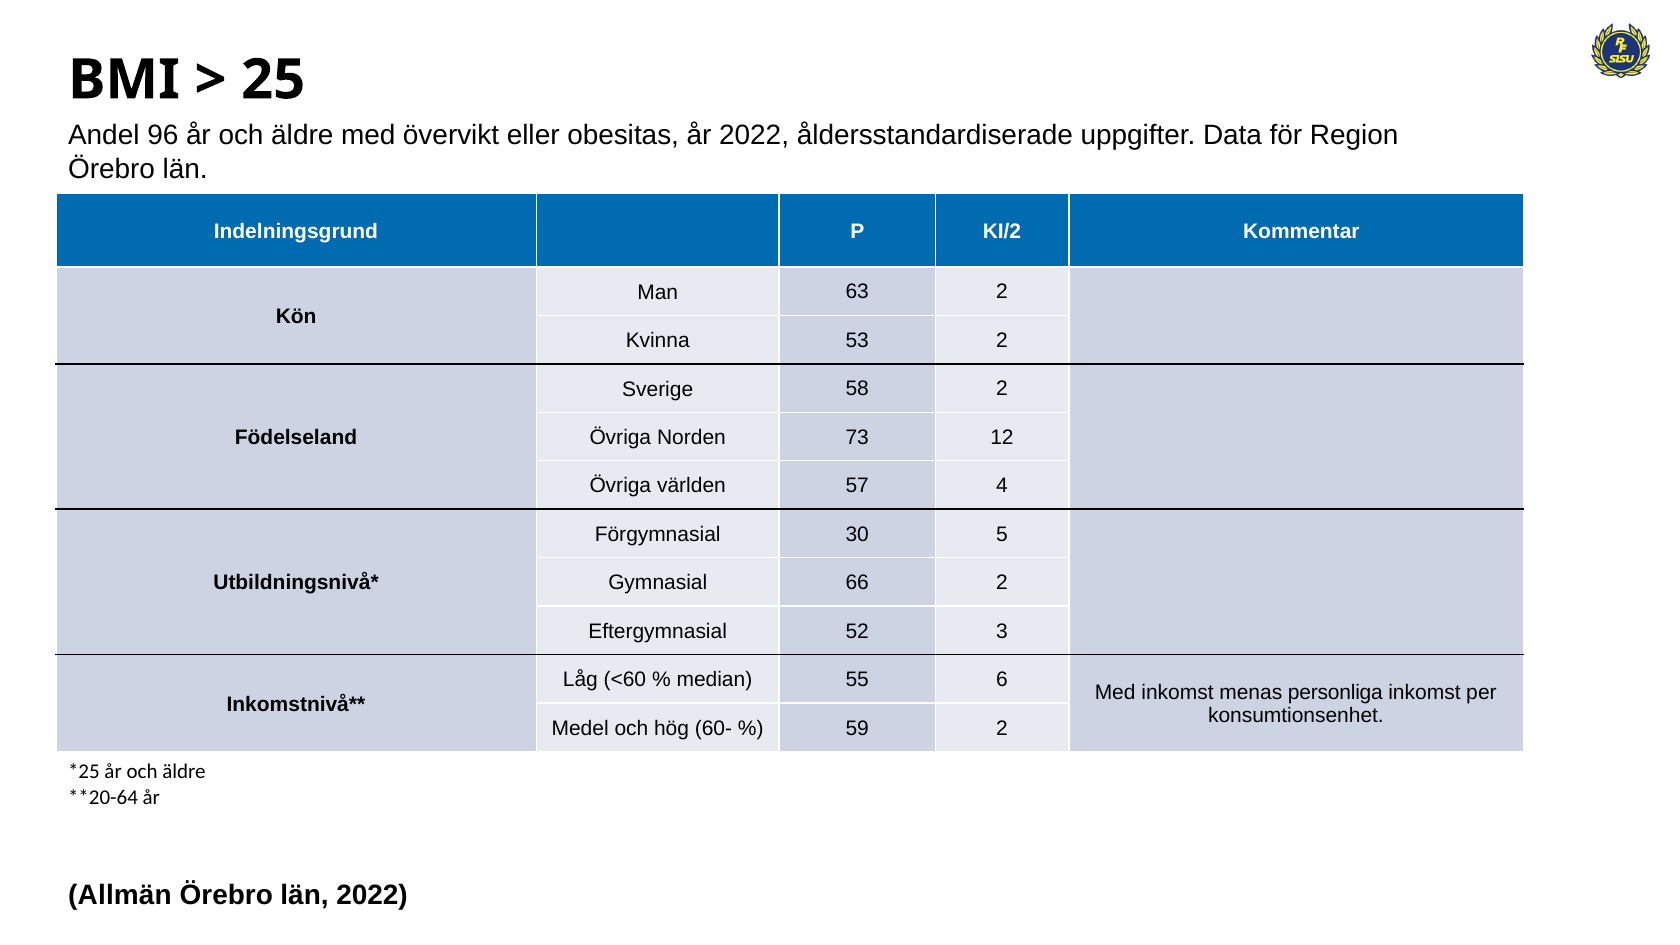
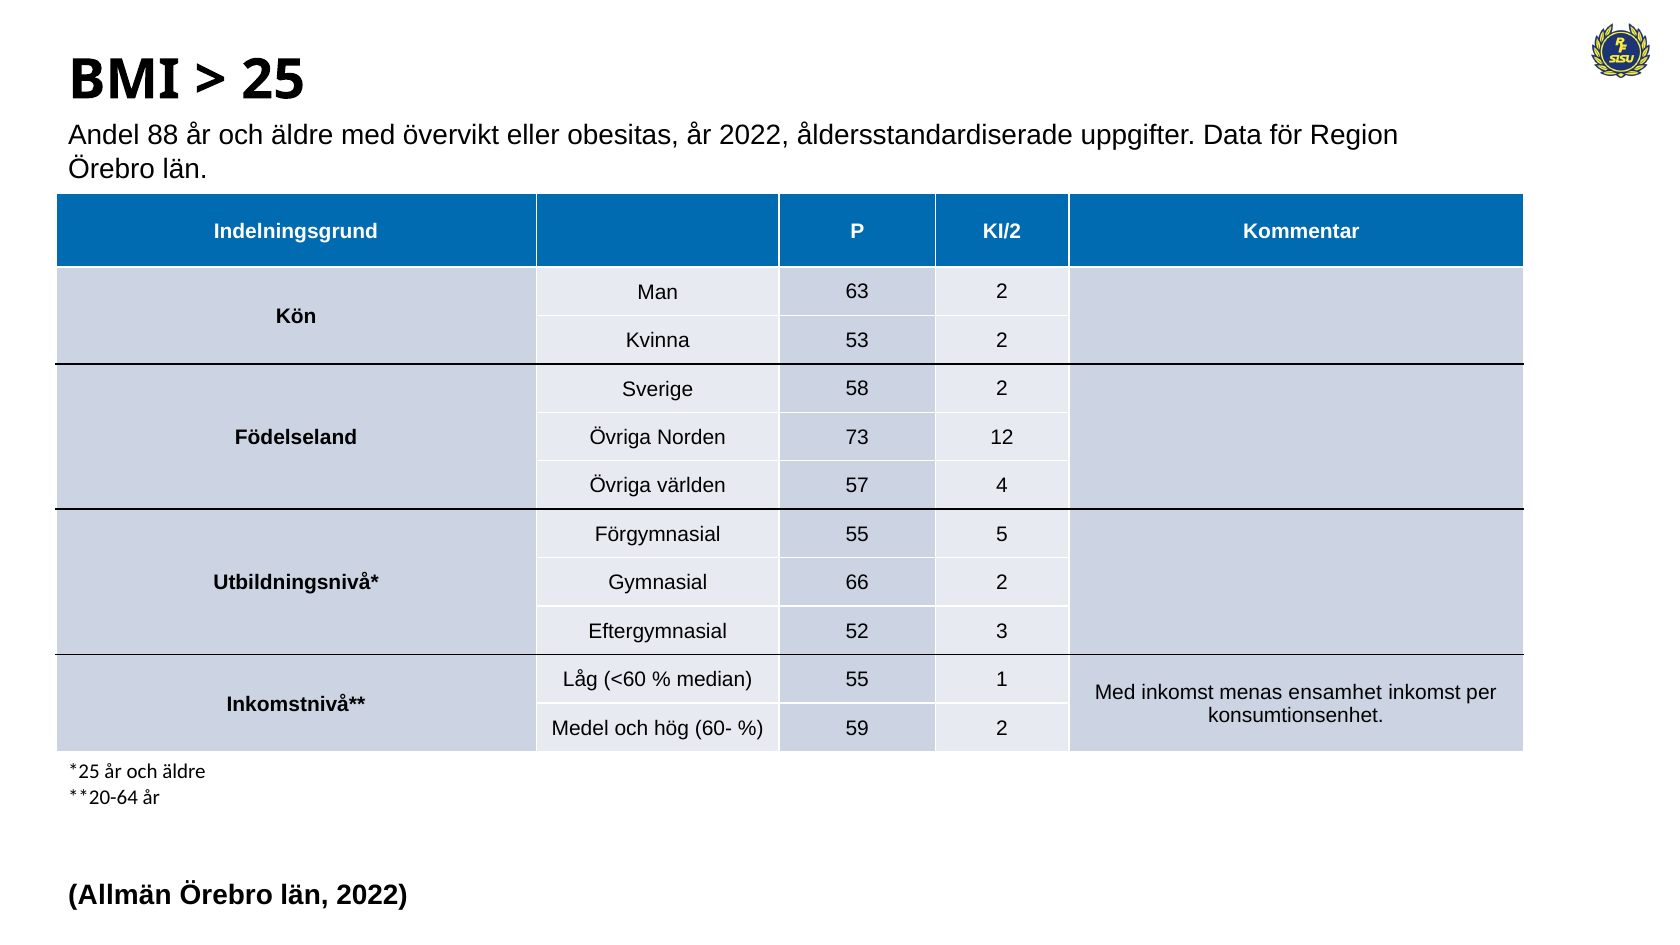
96: 96 -> 88 (163, 135)
Förgymnasial 30: 30 -> 55 (857, 534)
6: 6 -> 1 (1002, 680)
personliga: personliga -> ensamhet (1335, 692)
